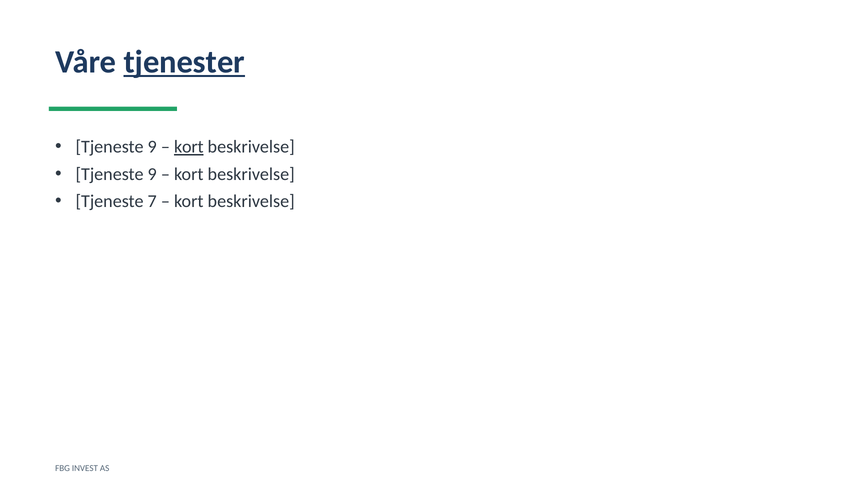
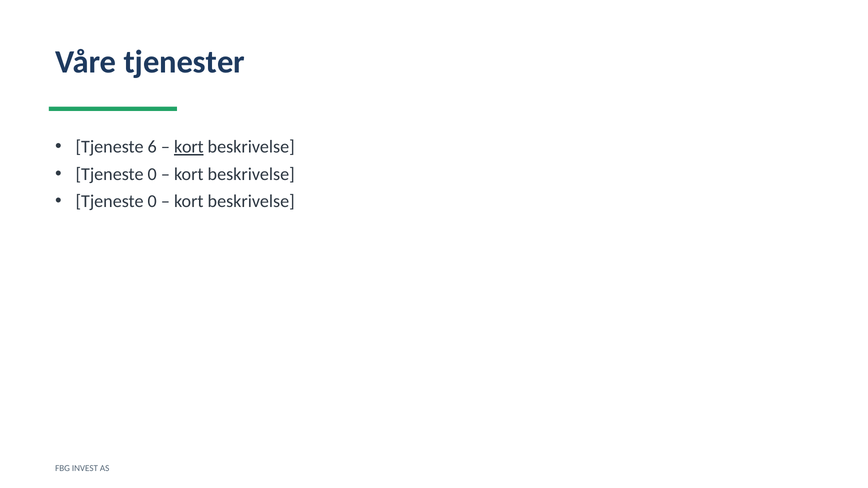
tjenester underline: present -> none (184, 62)
9: 9 -> 6 (152, 147)
9: 9 -> 0 (152, 174)
7: 7 -> 0 (152, 201)
